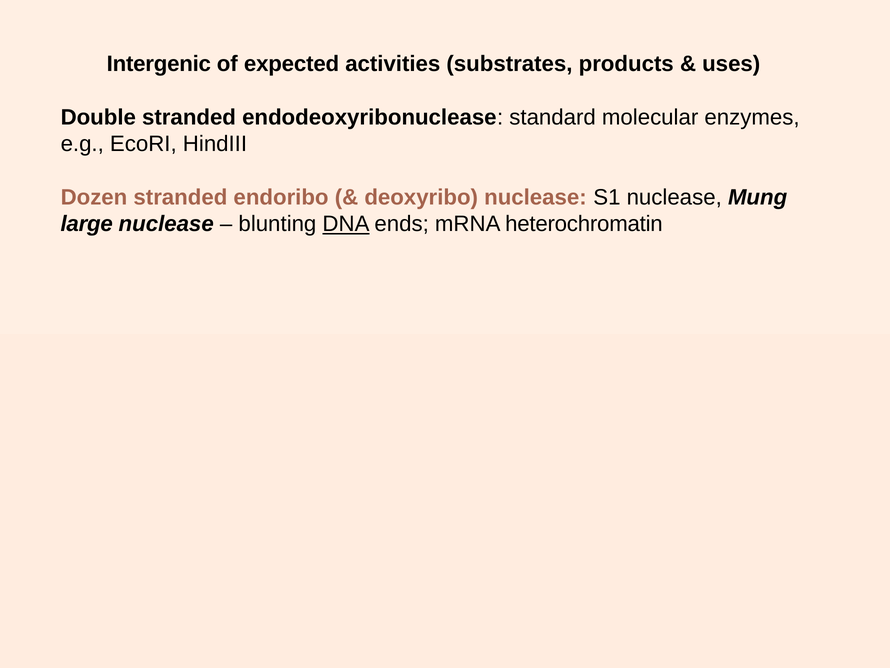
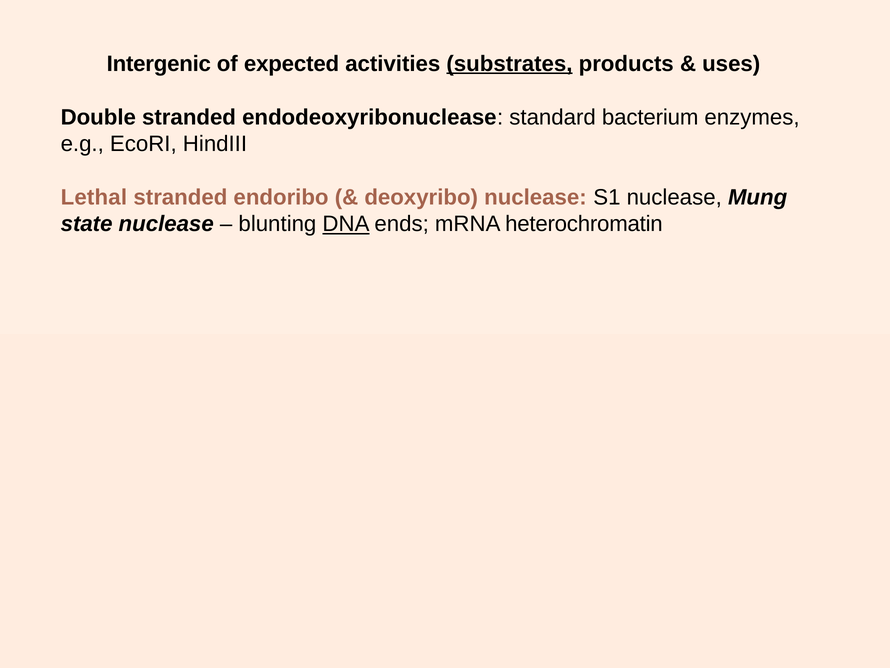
substrates underline: none -> present (509, 64)
molecular: molecular -> bacterium (650, 117)
Dozen: Dozen -> Lethal (94, 197)
large: large -> state (87, 224)
